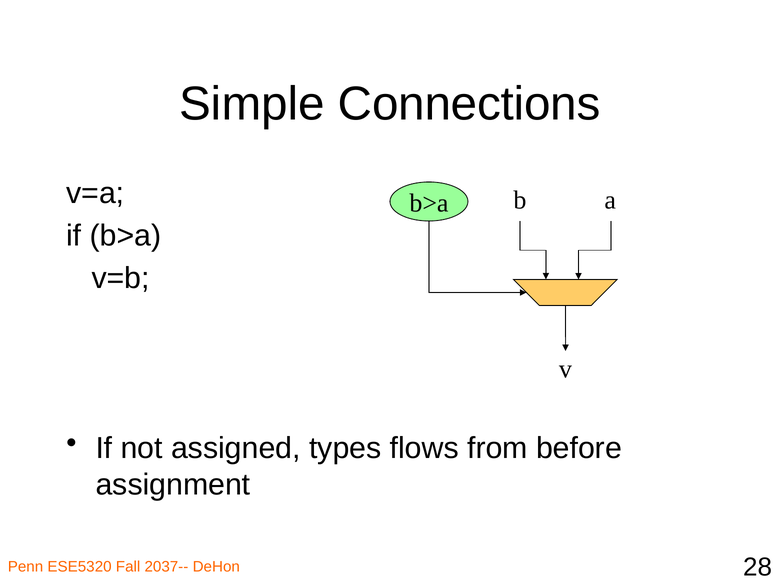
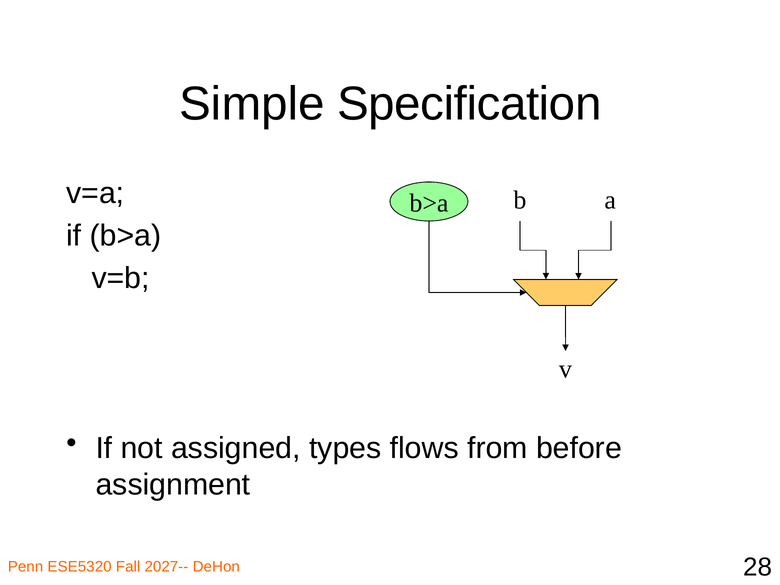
Connections: Connections -> Specification (469, 104)
2037--: 2037-- -> 2027-- (166, 567)
